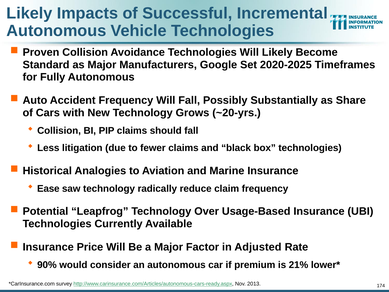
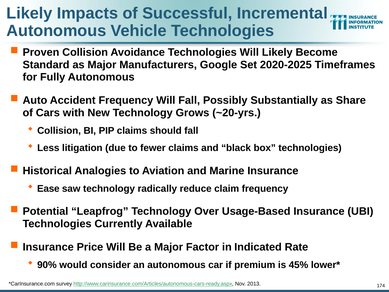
Adjusted: Adjusted -> Indicated (258, 247)
21%: 21% -> 45% (299, 265)
